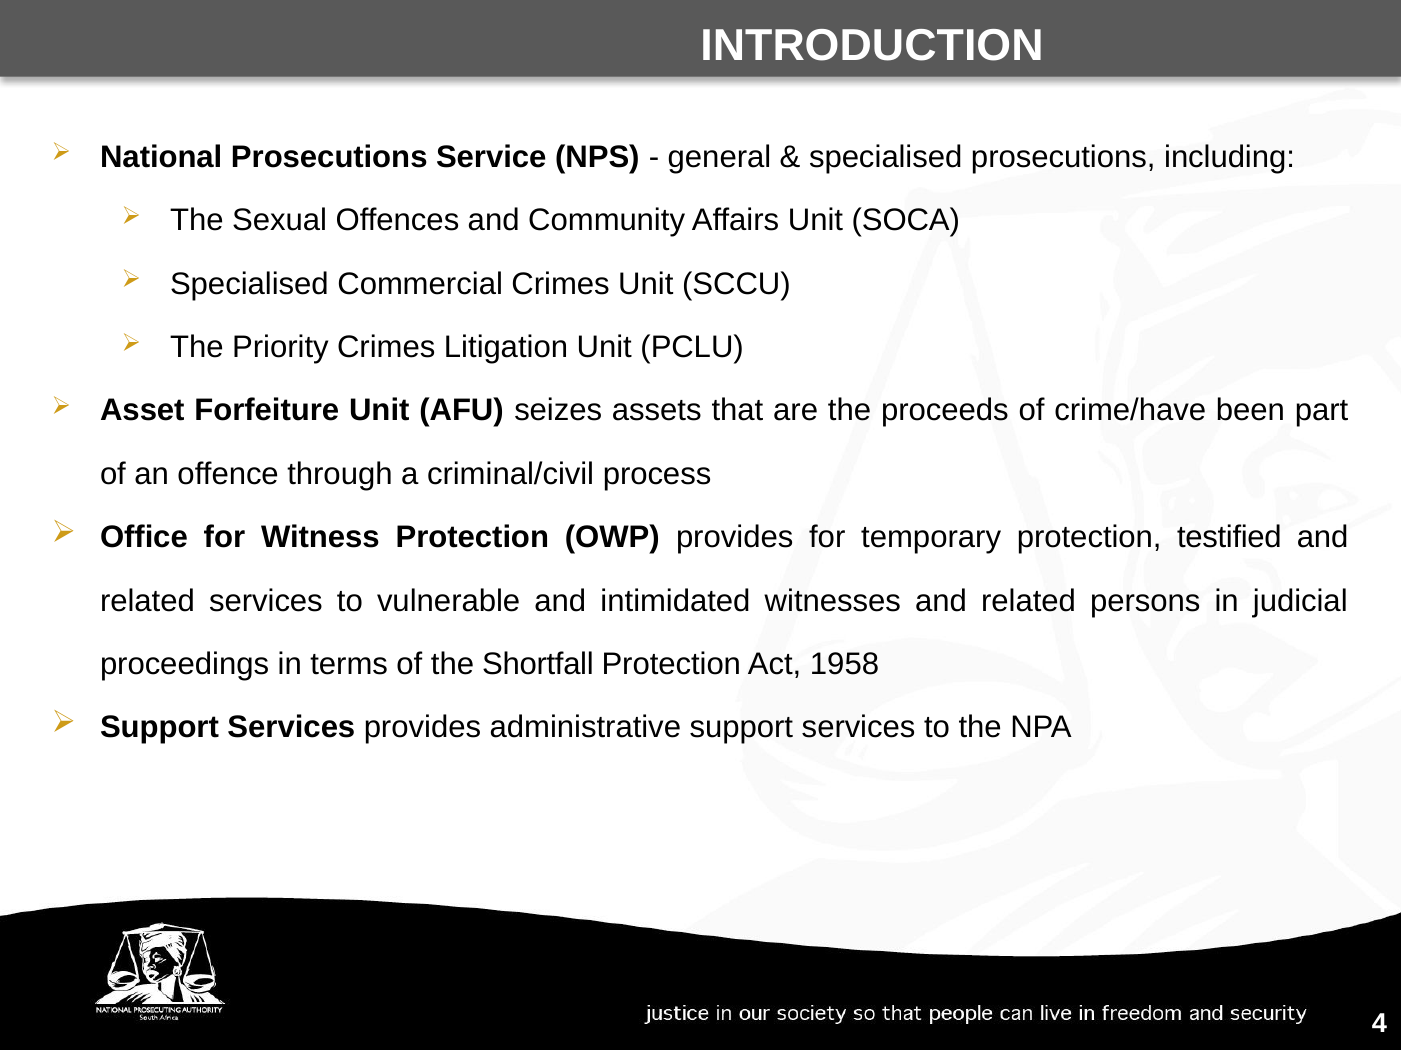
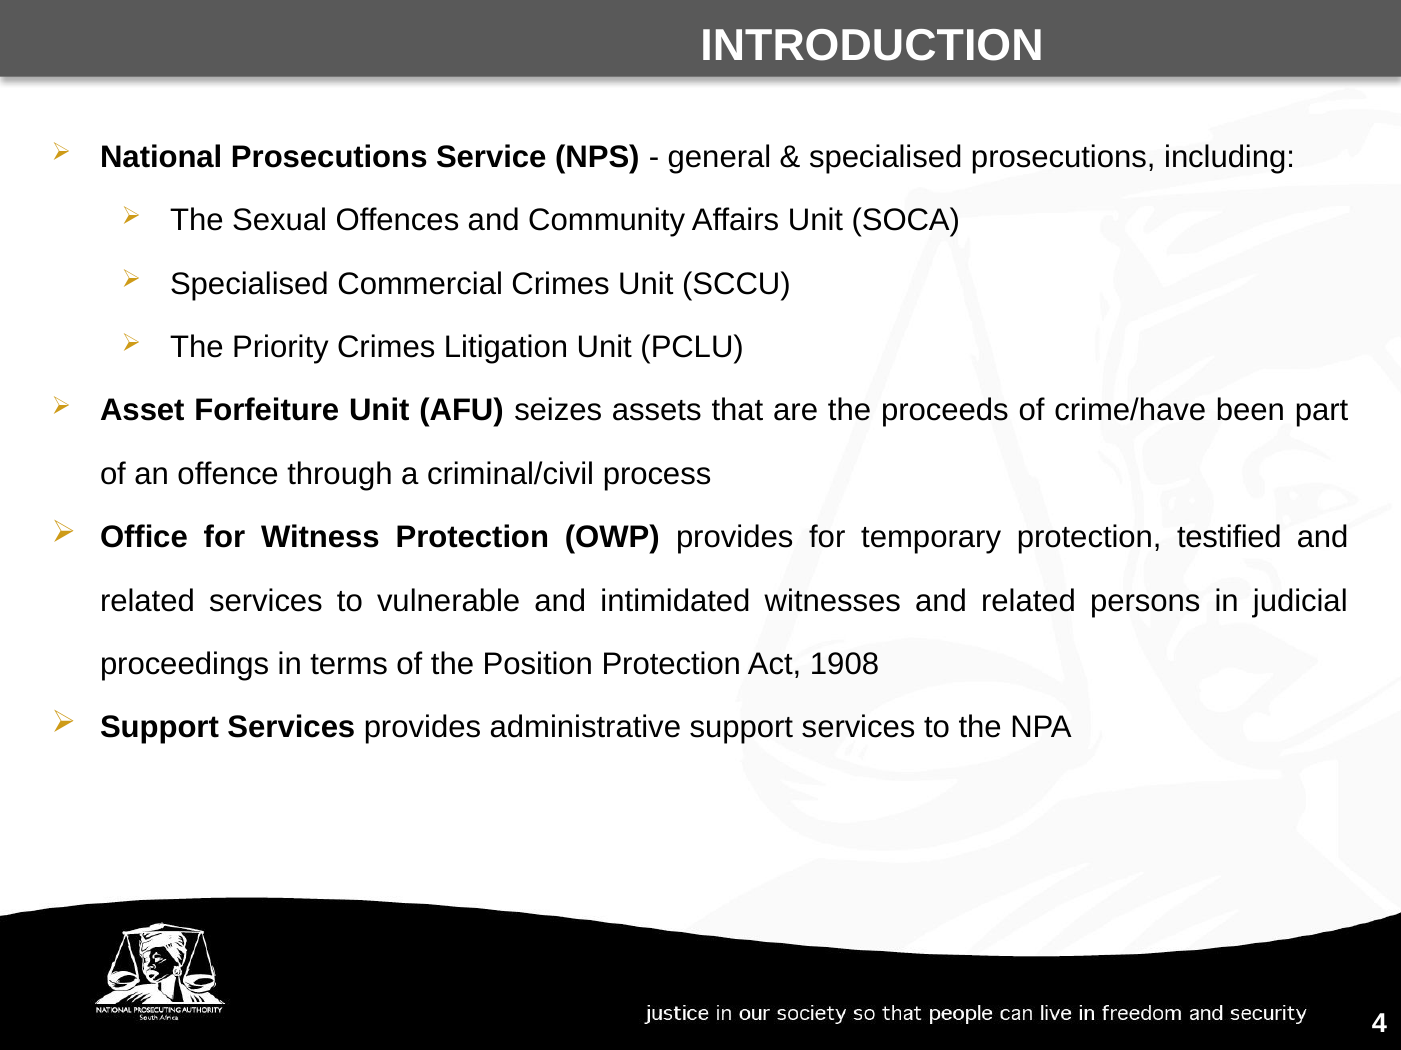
Shortfall: Shortfall -> Position (538, 665)
1958: 1958 -> 1908 (845, 665)
